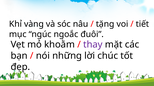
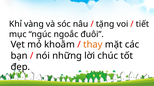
thay colour: purple -> orange (93, 45)
